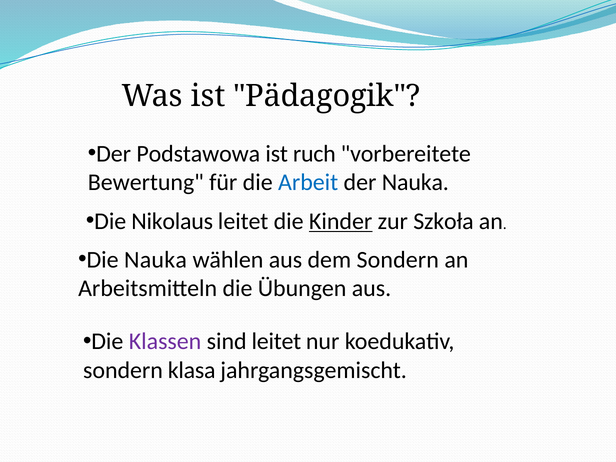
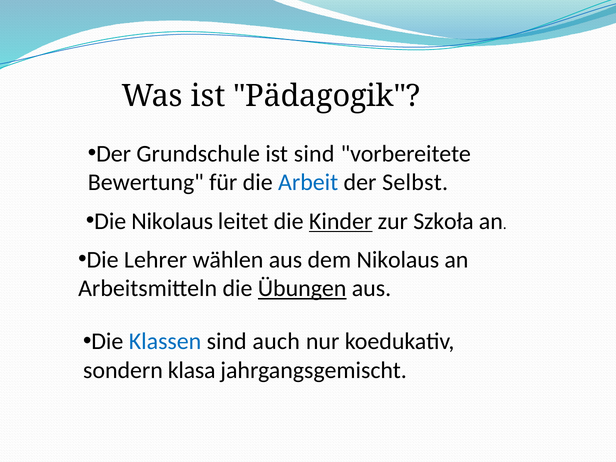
Podstawowa: Podstawowa -> Grundschule (198, 154)
ist ruch: ruch -> sind (314, 154)
der Nauka: Nauka -> Selbst (415, 183)
Die Nauka: Nauka -> Lehrer (156, 260)
dem Sondern: Sondern -> Nikolaus (398, 260)
Übungen underline: none -> present (302, 288)
Klassen colour: purple -> blue (165, 341)
sind leitet: leitet -> auch (276, 341)
